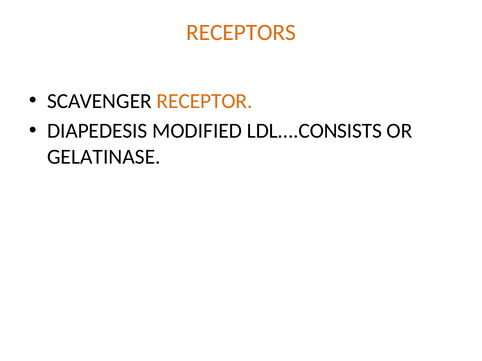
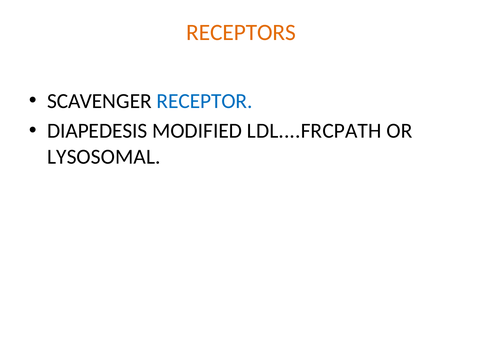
RECEPTOR colour: orange -> blue (205, 101)
LDL....CONSISTS: LDL....CONSISTS -> LDL....FRCPATH (314, 131)
GELATINASE: GELATINASE -> LYSOSOMAL (104, 157)
